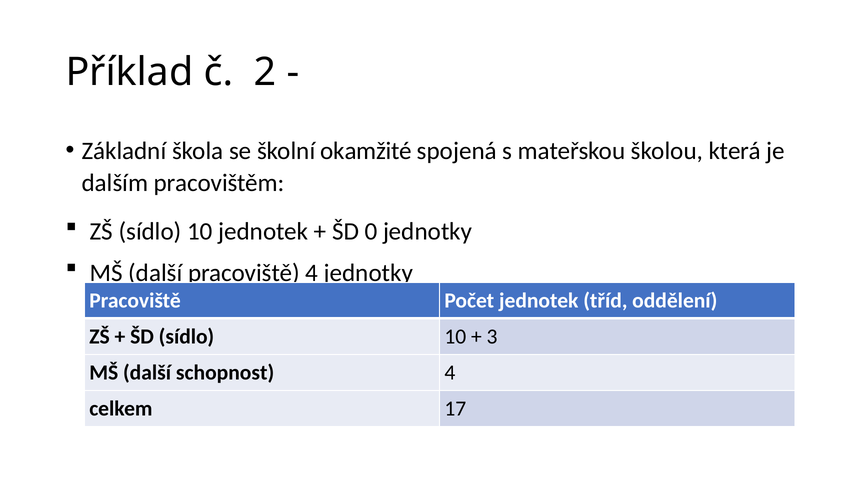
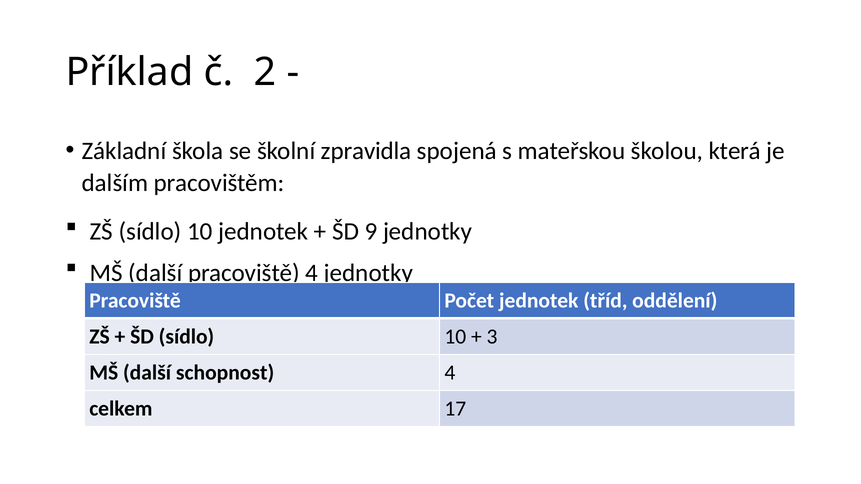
okamžité: okamžité -> zpravidla (366, 151)
0: 0 -> 9 (371, 232)
